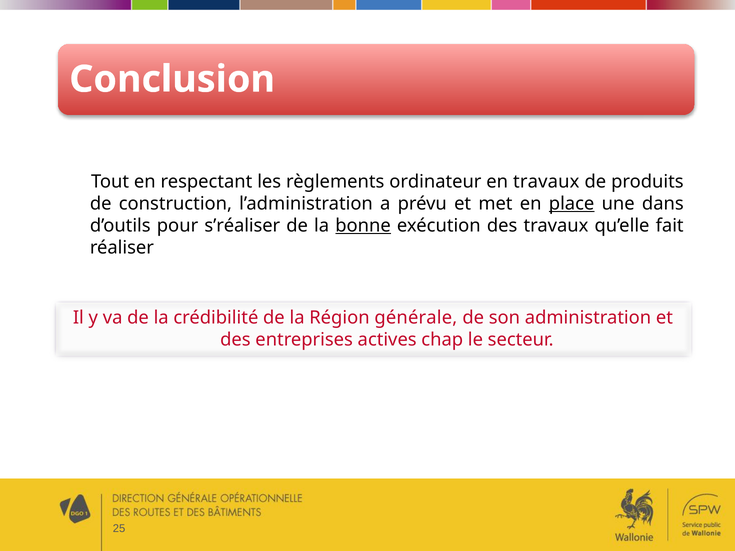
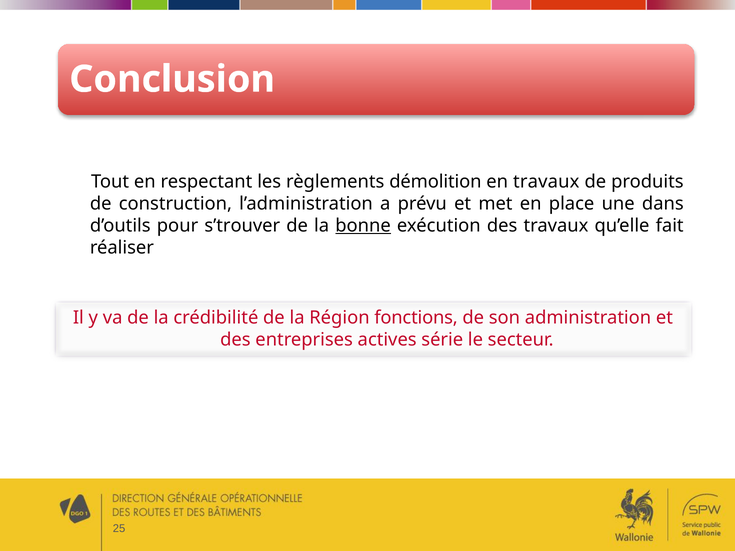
ordinateur: ordinateur -> démolition (435, 182)
place underline: present -> none (572, 204)
s’réaliser: s’réaliser -> s’trouver (242, 226)
générale: générale -> fonctions (416, 318)
chap: chap -> série (442, 340)
